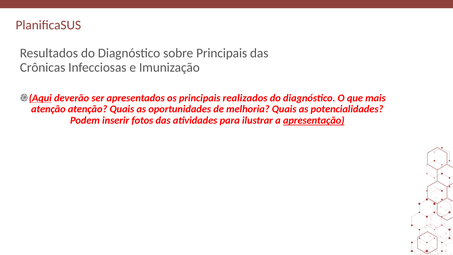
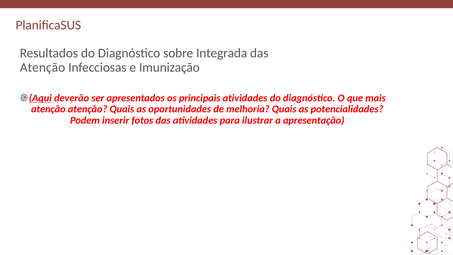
sobre Principais: Principais -> Integrada (222, 53)
Crônicas: Crônicas -> Atenção (43, 67)
principais realizados: realizados -> atividades (245, 98)
apresentação underline: present -> none (314, 120)
